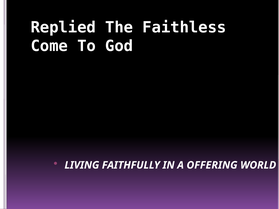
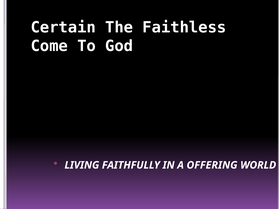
Replied: Replied -> Certain (63, 27)
